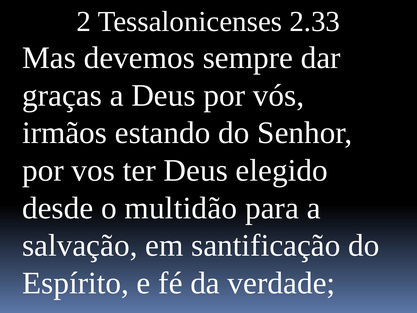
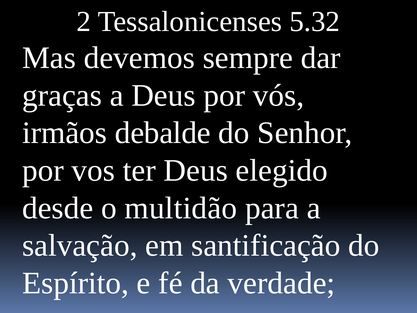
2.33: 2.33 -> 5.32 (315, 21)
estando: estando -> debalde (163, 133)
